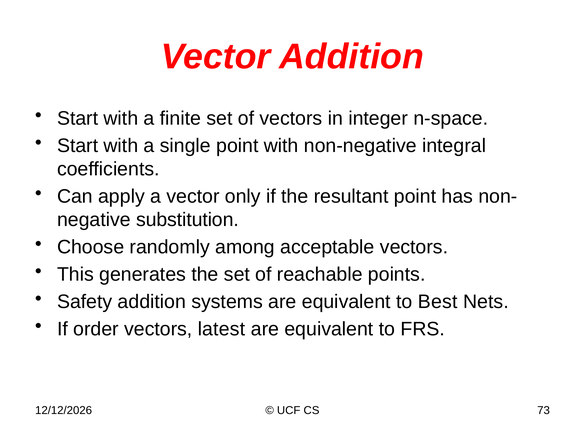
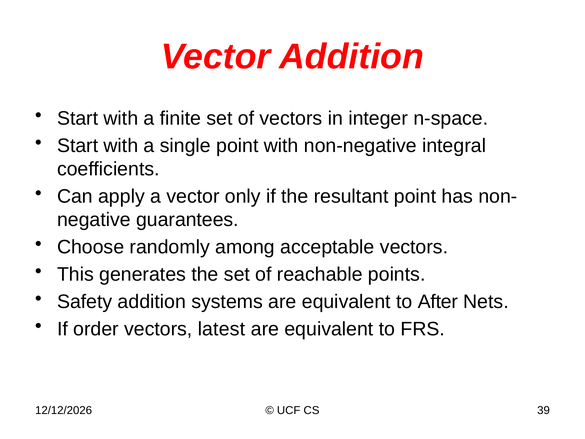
substitution: substitution -> guarantees (187, 220)
Best: Best -> After (438, 302)
73: 73 -> 39 (544, 410)
